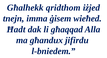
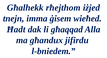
qridthom: qridthom -> rħejthom (63, 8)
